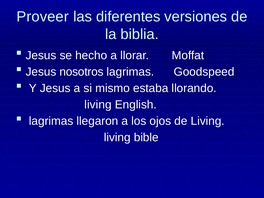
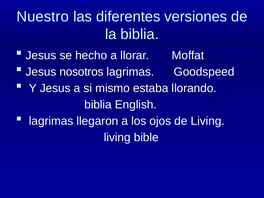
Proveer: Proveer -> Nuestro (43, 17)
living: living -> biblia (98, 105)
